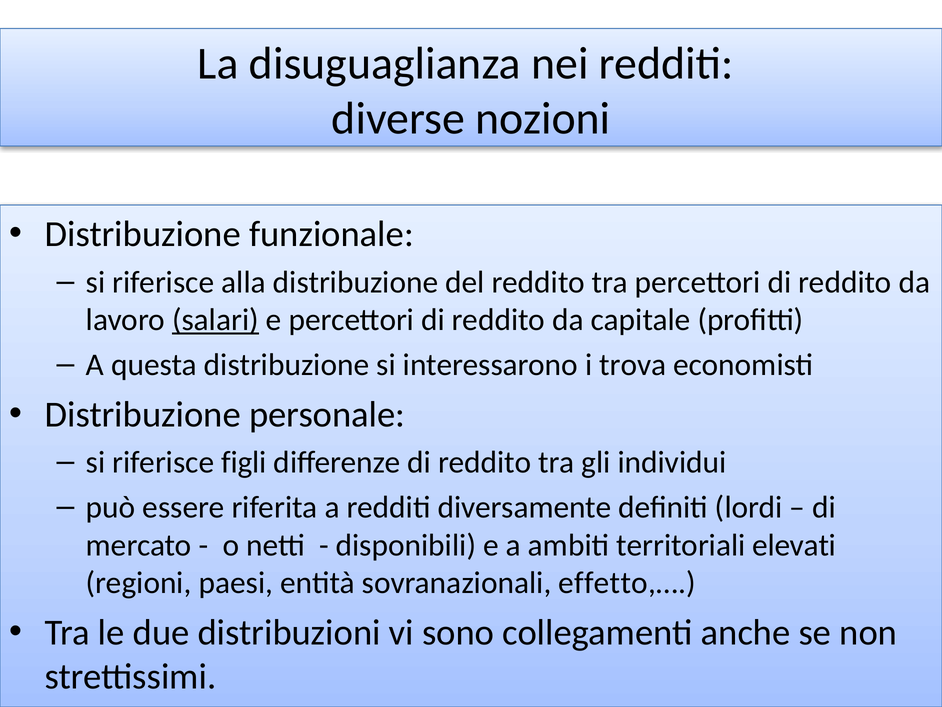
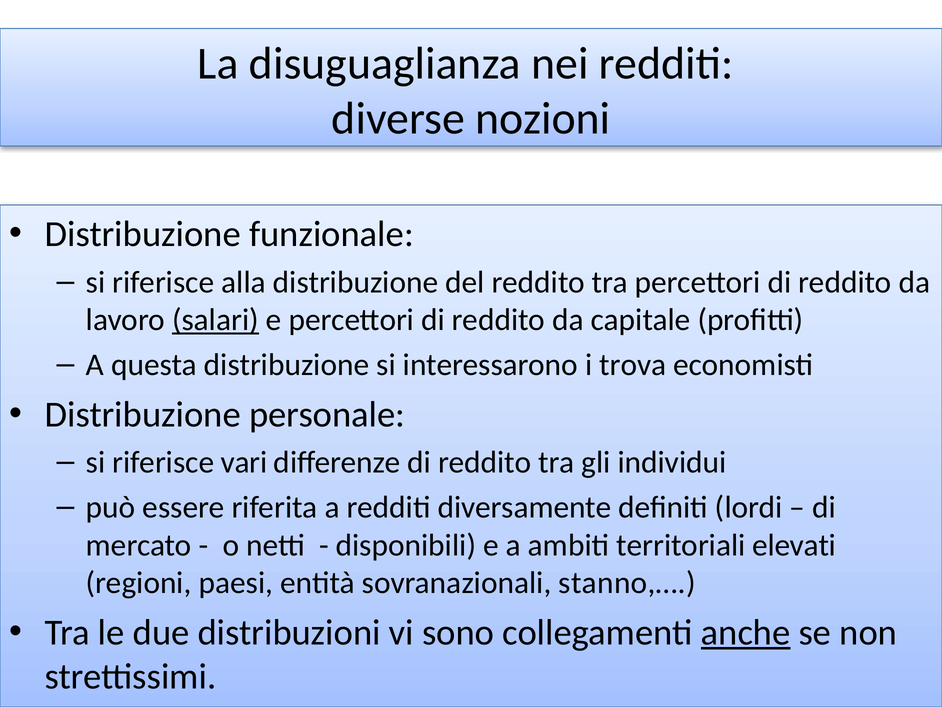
figli: figli -> vari (244, 462)
effetto,…: effetto,… -> stanno,… (627, 582)
anche underline: none -> present (746, 632)
